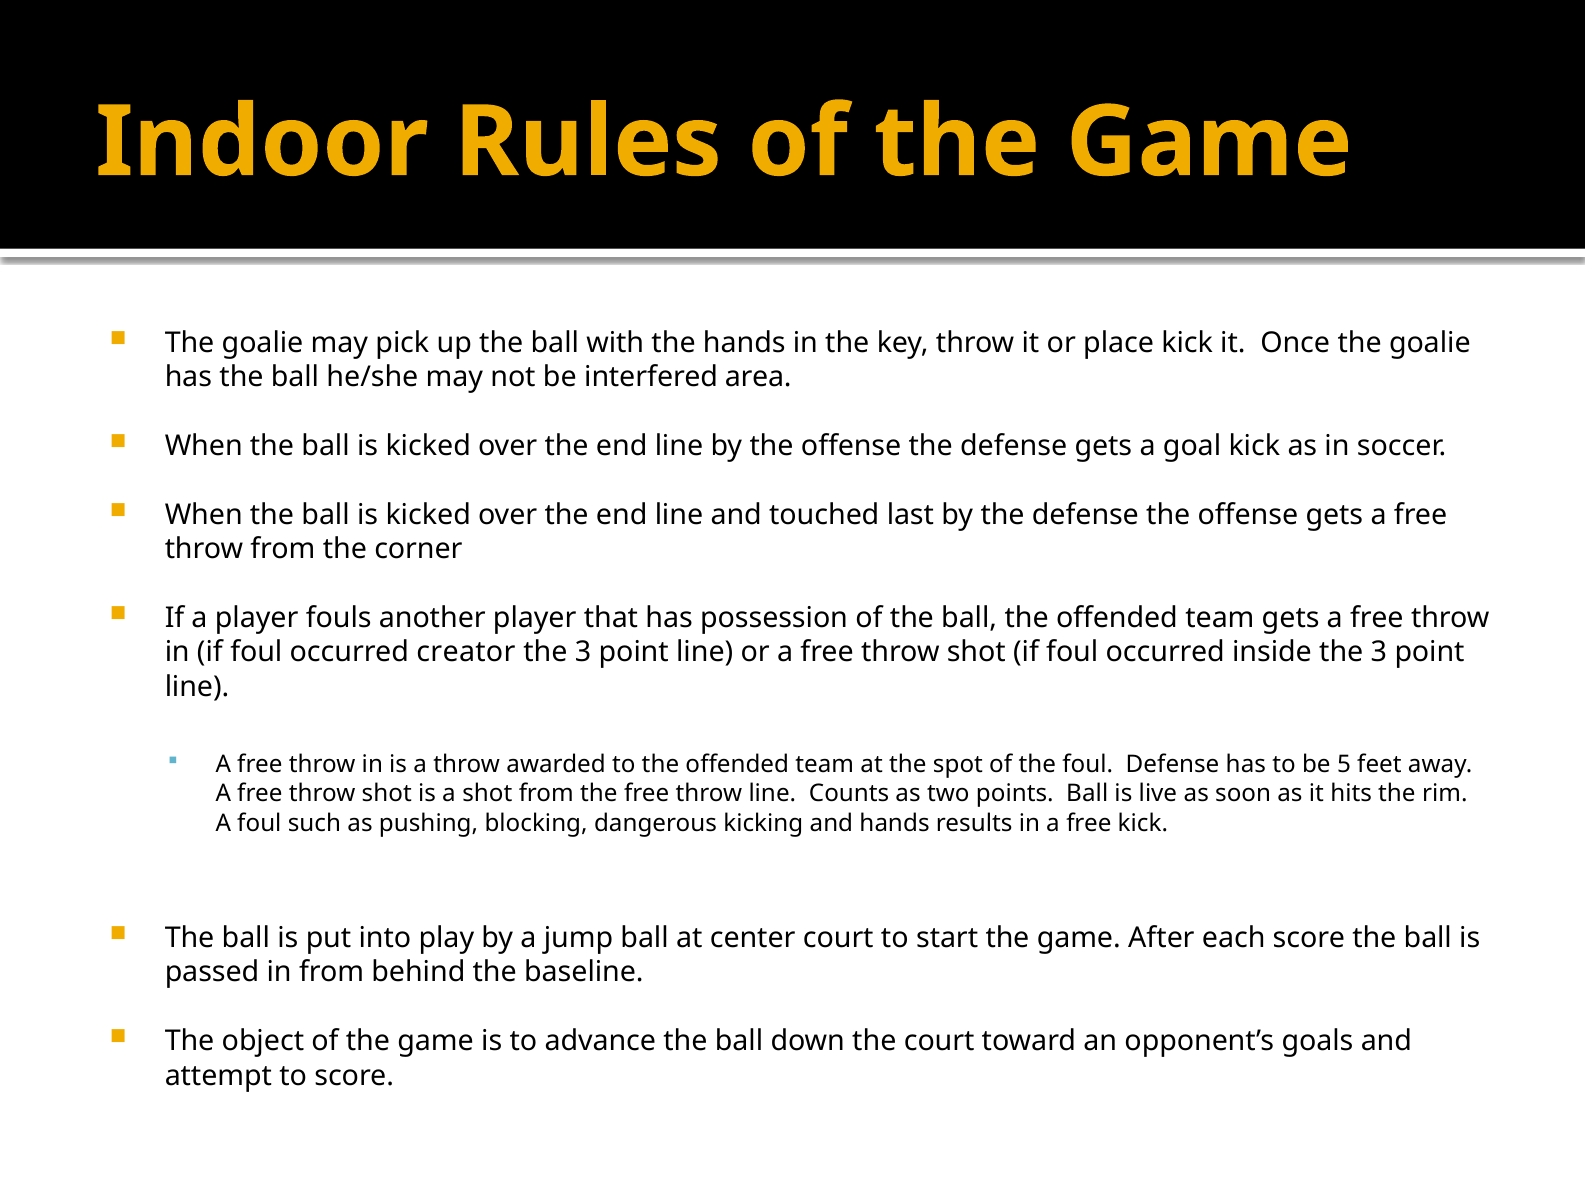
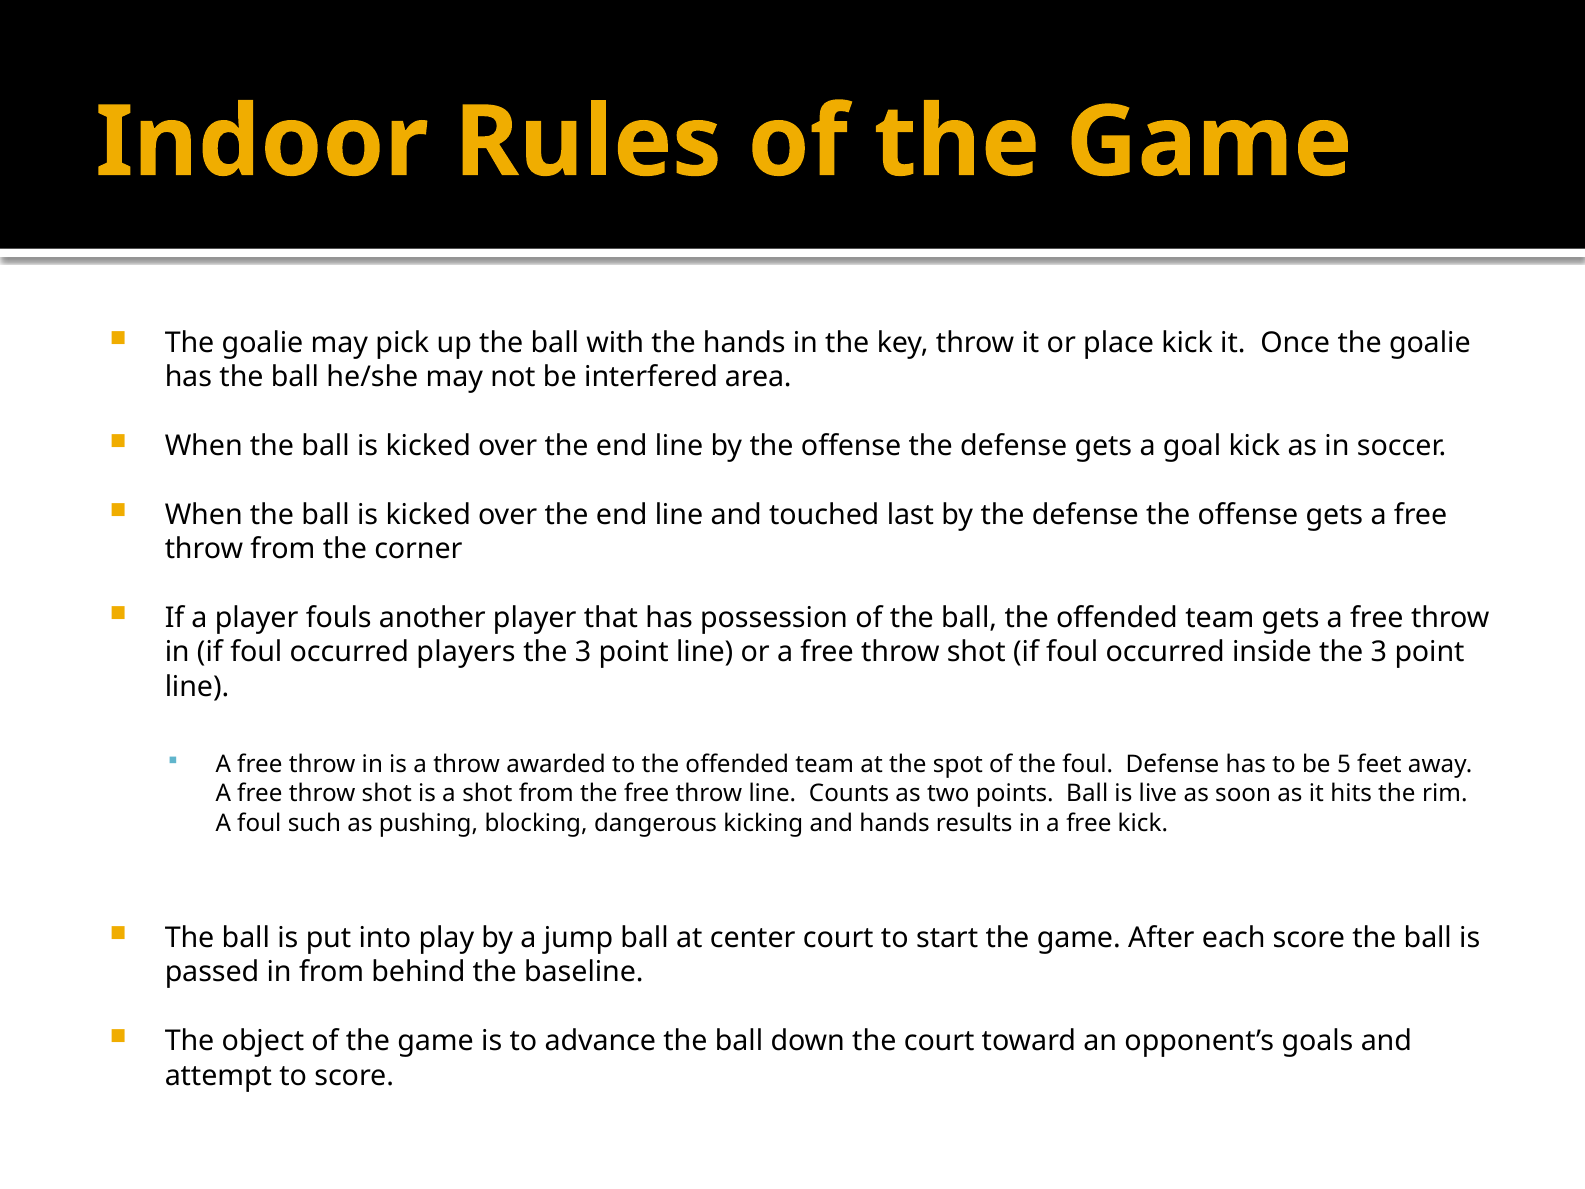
creator: creator -> players (466, 652)
